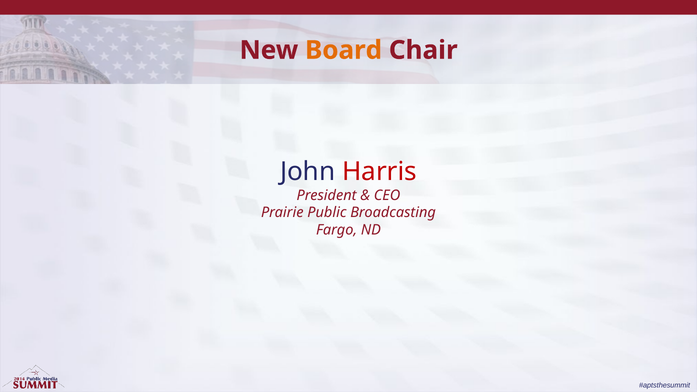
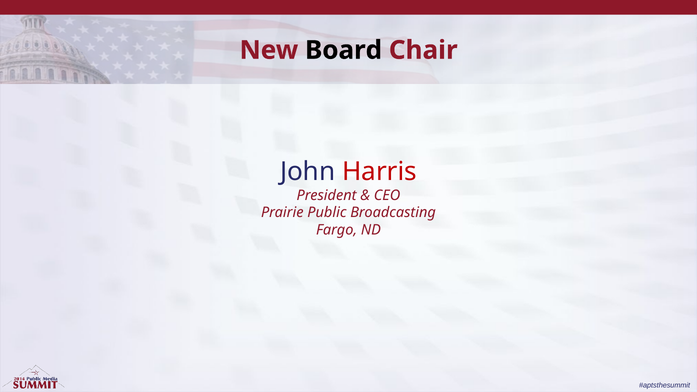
Board colour: orange -> black (344, 50)
